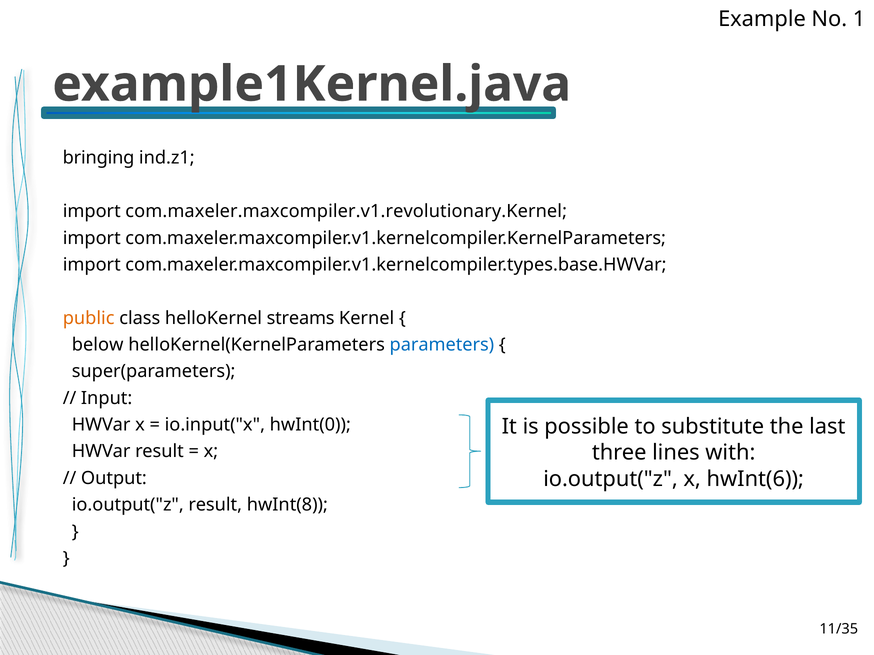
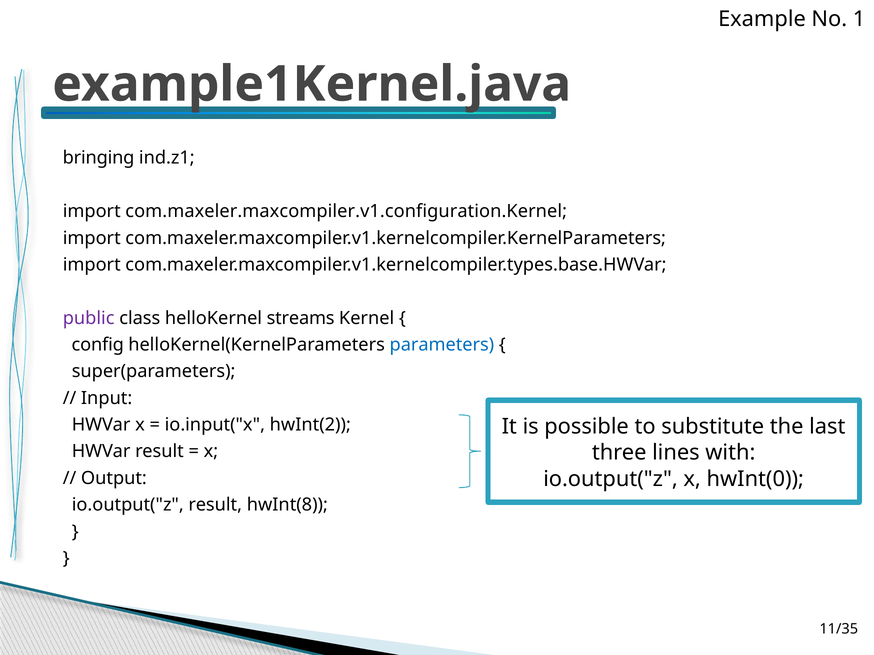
com.maxeler.maxcompiler.v1.revolutionary.Kernel: com.maxeler.maxcompiler.v1.revolutionary.Kernel -> com.maxeler.maxcompiler.v1.configuration.Kernel (346, 211)
public colour: orange -> purple (89, 318)
below: below -> config (98, 345)
hwInt(0: hwInt(0 -> hwInt(2 (310, 425)
hwInt(6: hwInt(6 -> hwInt(0 (755, 479)
